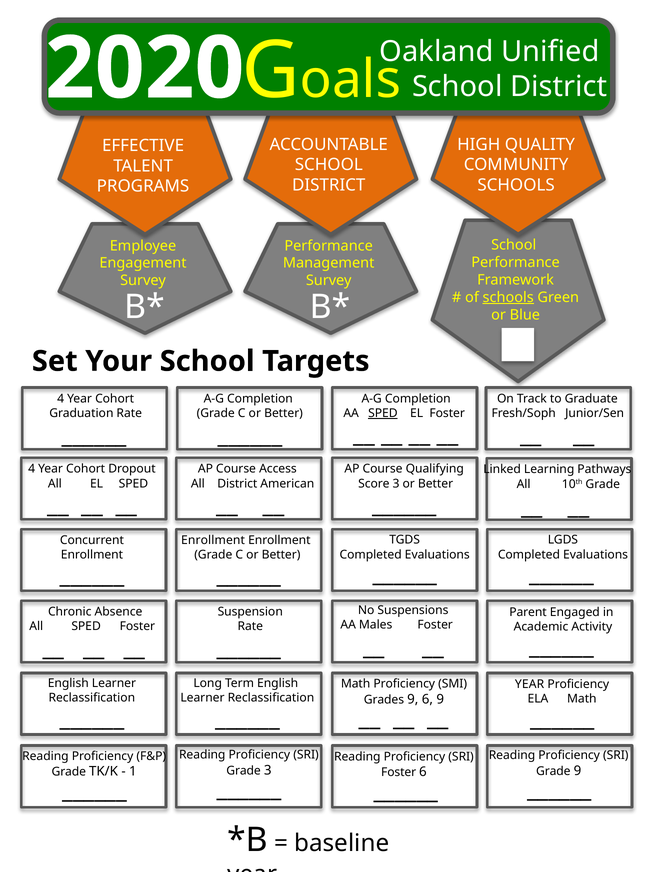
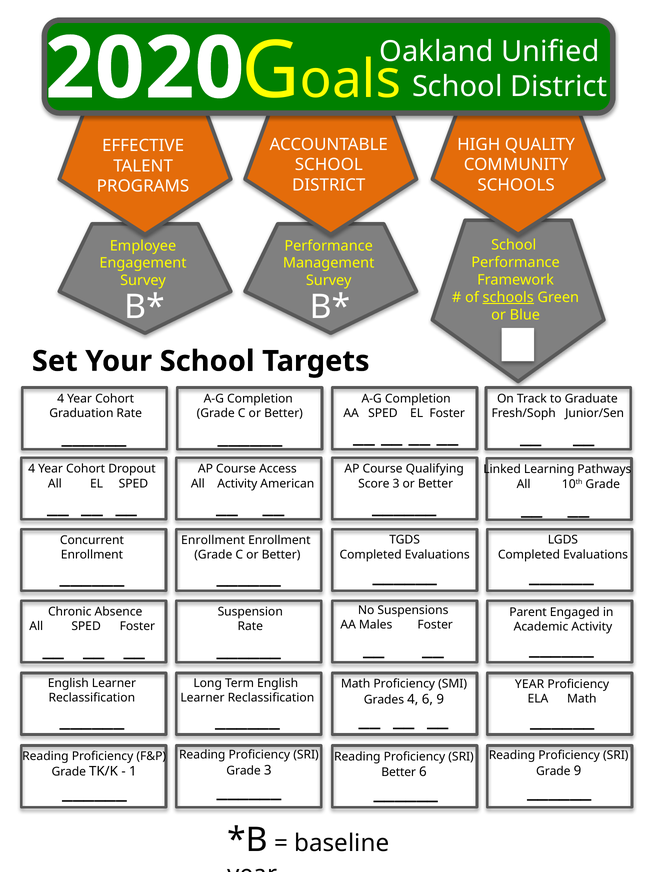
SPED underline: present -> none (383, 413)
All District: District -> Activity (237, 484)
Grades 9: 9 -> 4 (413, 699)
Foster: Foster -> Better (399, 772)
